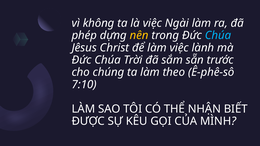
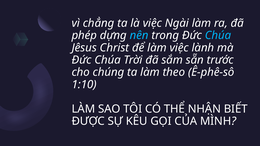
không: không -> chẳng (99, 23)
nên colour: yellow -> light blue (139, 35)
7:10: 7:10 -> 1:10 (84, 85)
